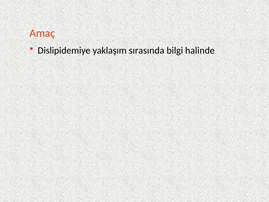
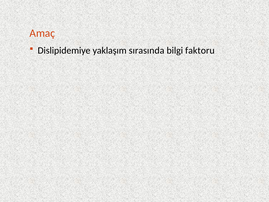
halinde: halinde -> faktoru (200, 50)
